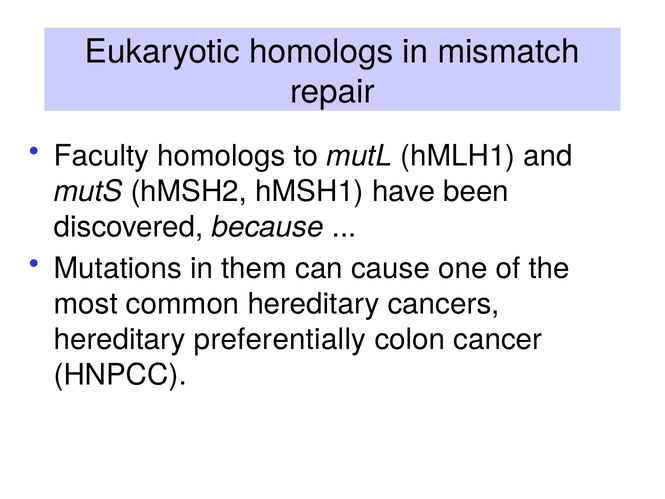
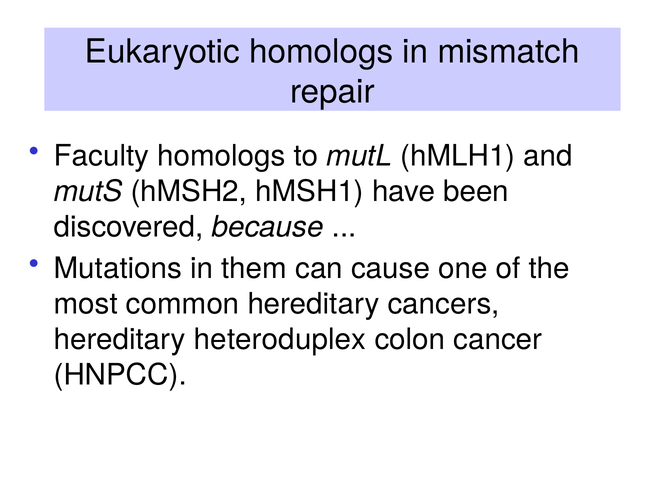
preferentially: preferentially -> heteroduplex (280, 339)
